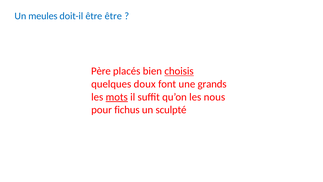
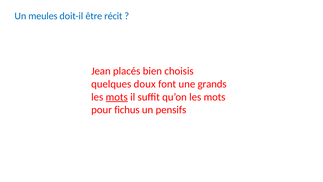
être être: être -> récit (113, 16)
Père: Père -> Jean (101, 71)
choisis underline: present -> none (179, 71)
qu’on les nous: nous -> mots (215, 97)
sculpté: sculpté -> pensifs (171, 110)
